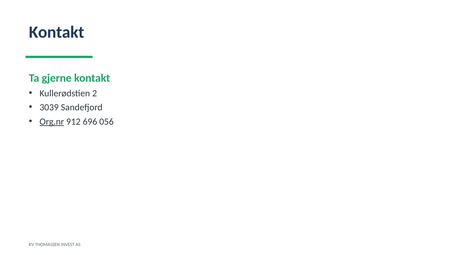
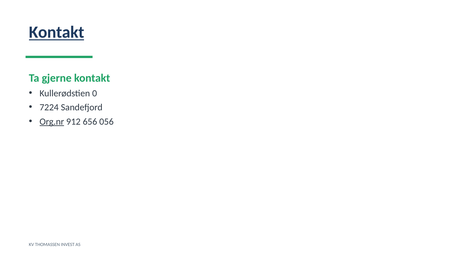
Kontakt underline: none -> present (57, 32)
2: 2 -> 0 (95, 93)
3039: 3039 -> 7224 (49, 108)
696: 696 -> 656 (90, 122)
